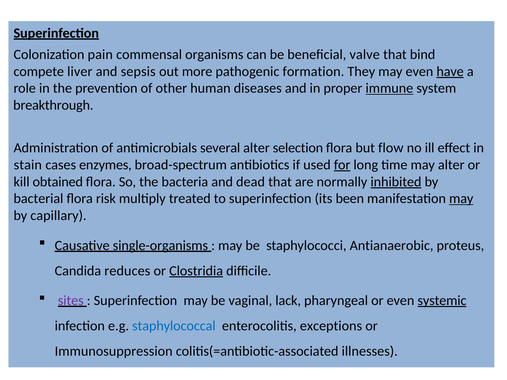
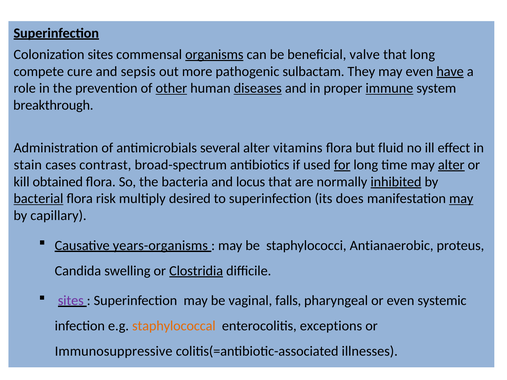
Colonization pain: pain -> sites (100, 55)
organisms underline: none -> present (214, 55)
that bind: bind -> long (423, 55)
liver: liver -> cure (80, 71)
formation: formation -> sulbactam (313, 71)
other underline: none -> present (171, 88)
diseases underline: none -> present (258, 88)
selection: selection -> vitamins (298, 148)
flow: flow -> fluid (391, 148)
enzymes: enzymes -> contrast (105, 165)
alter underline: none -> present (451, 165)
dead: dead -> locus (251, 182)
bacterial underline: none -> present (38, 199)
treated: treated -> desired (190, 199)
been: been -> does (350, 199)
single-organisms: single-organisms -> years-organisms (160, 246)
reduces: reduces -> swelling (127, 271)
lack: lack -> falls (288, 301)
systemic underline: present -> none (442, 301)
staphylococcal colour: blue -> orange (174, 326)
Immunosuppression: Immunosuppression -> Immunosuppressive (114, 351)
